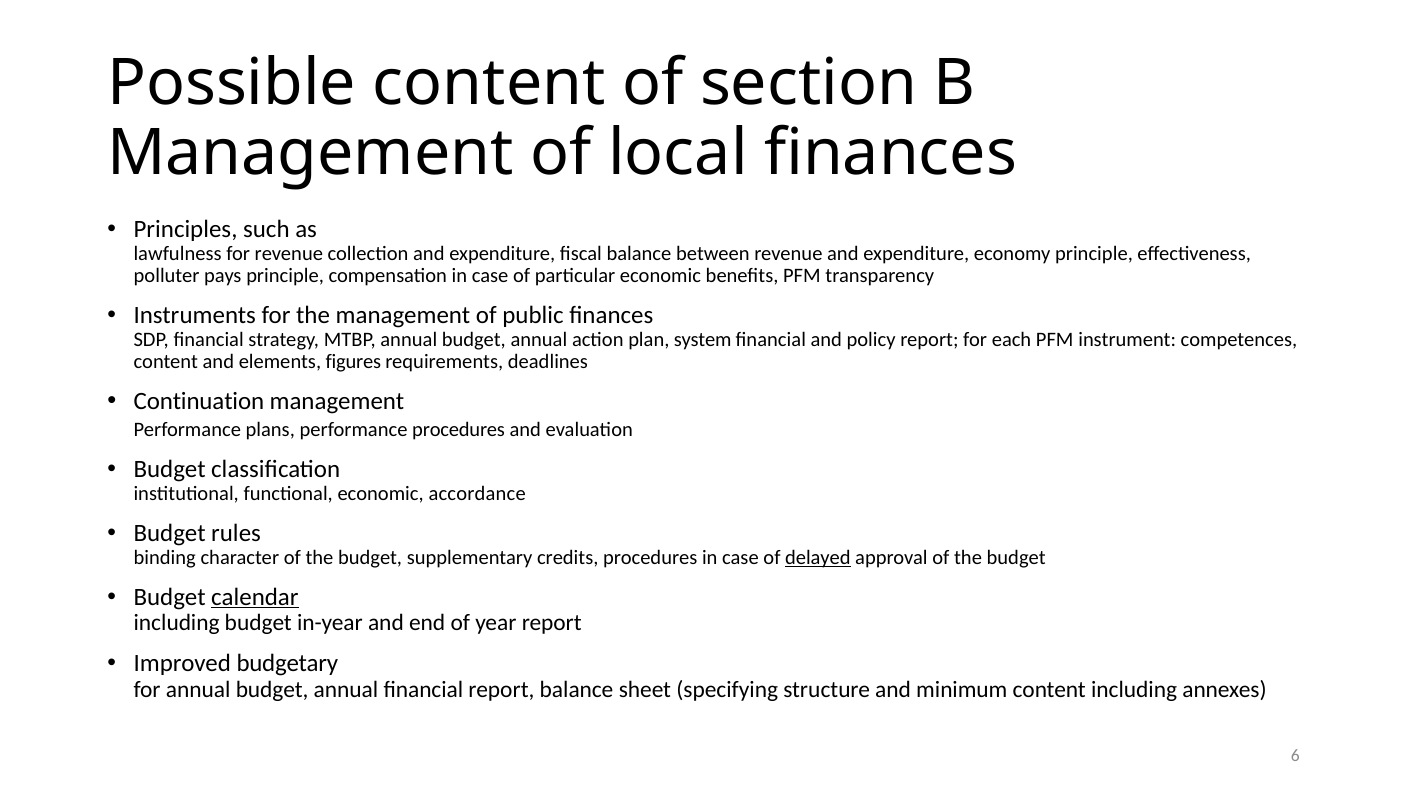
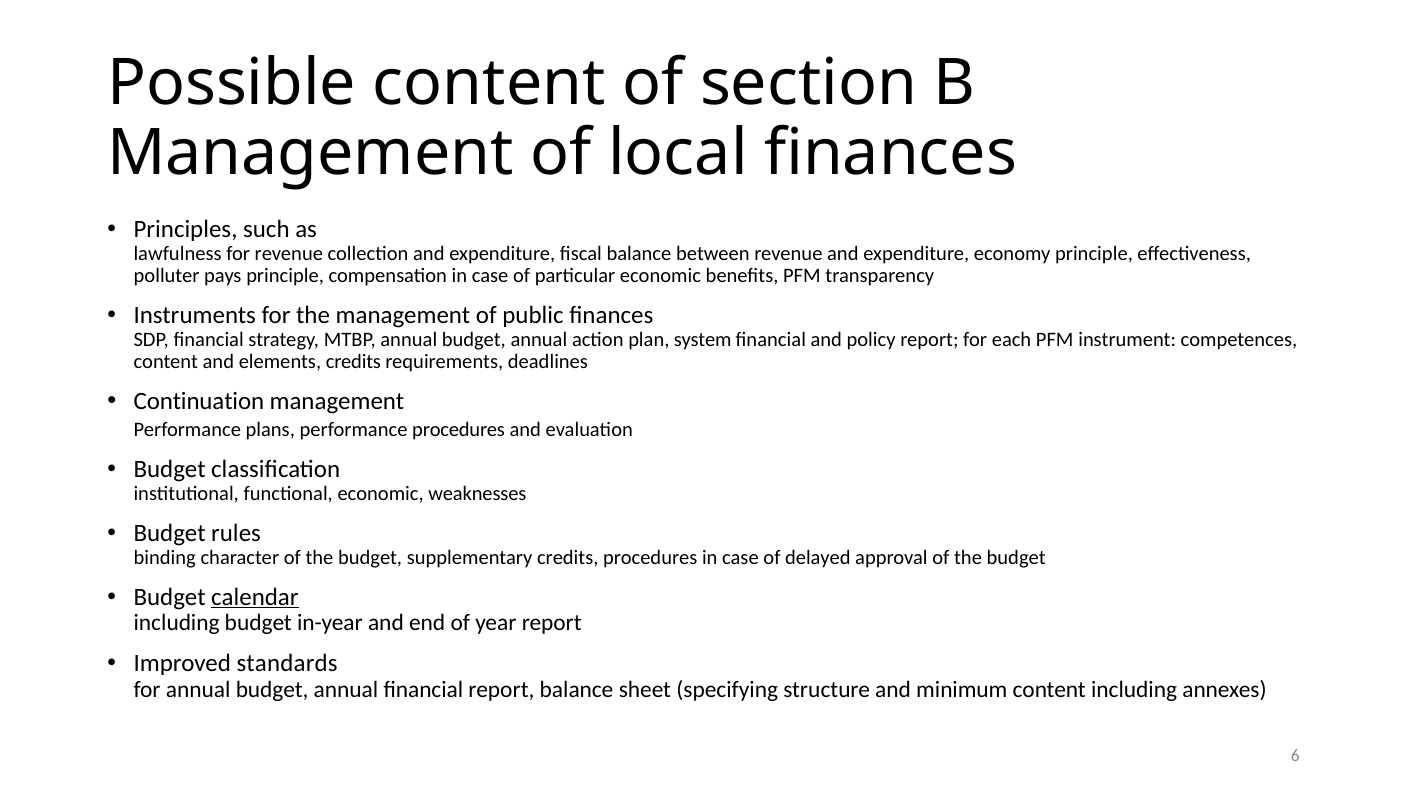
elements figures: figures -> credits (353, 362)
accordance: accordance -> weaknesses (477, 494)
delayed underline: present -> none (818, 558)
budgetary: budgetary -> standards (287, 664)
